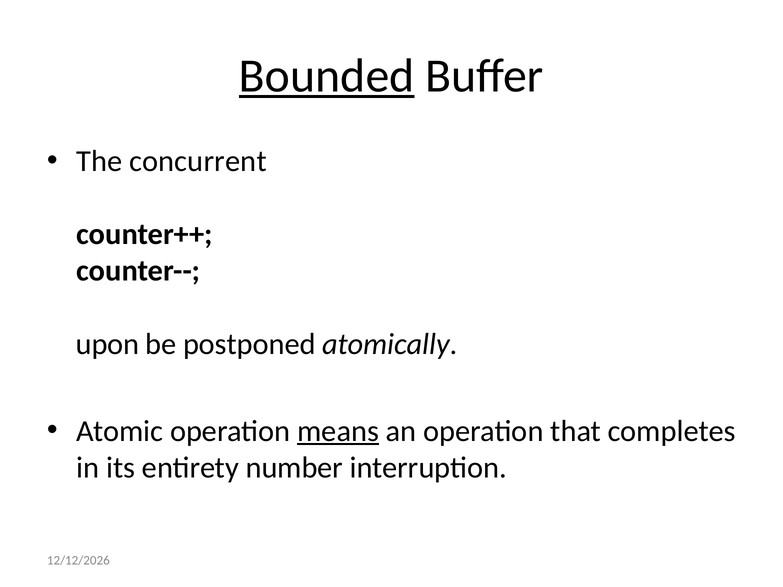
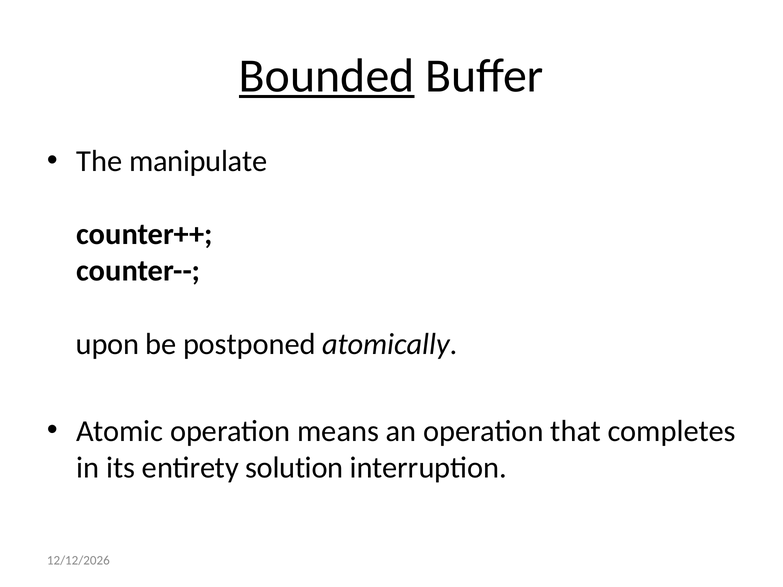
concurrent: concurrent -> manipulate (198, 161)
means underline: present -> none (338, 431)
number: number -> solution (294, 468)
